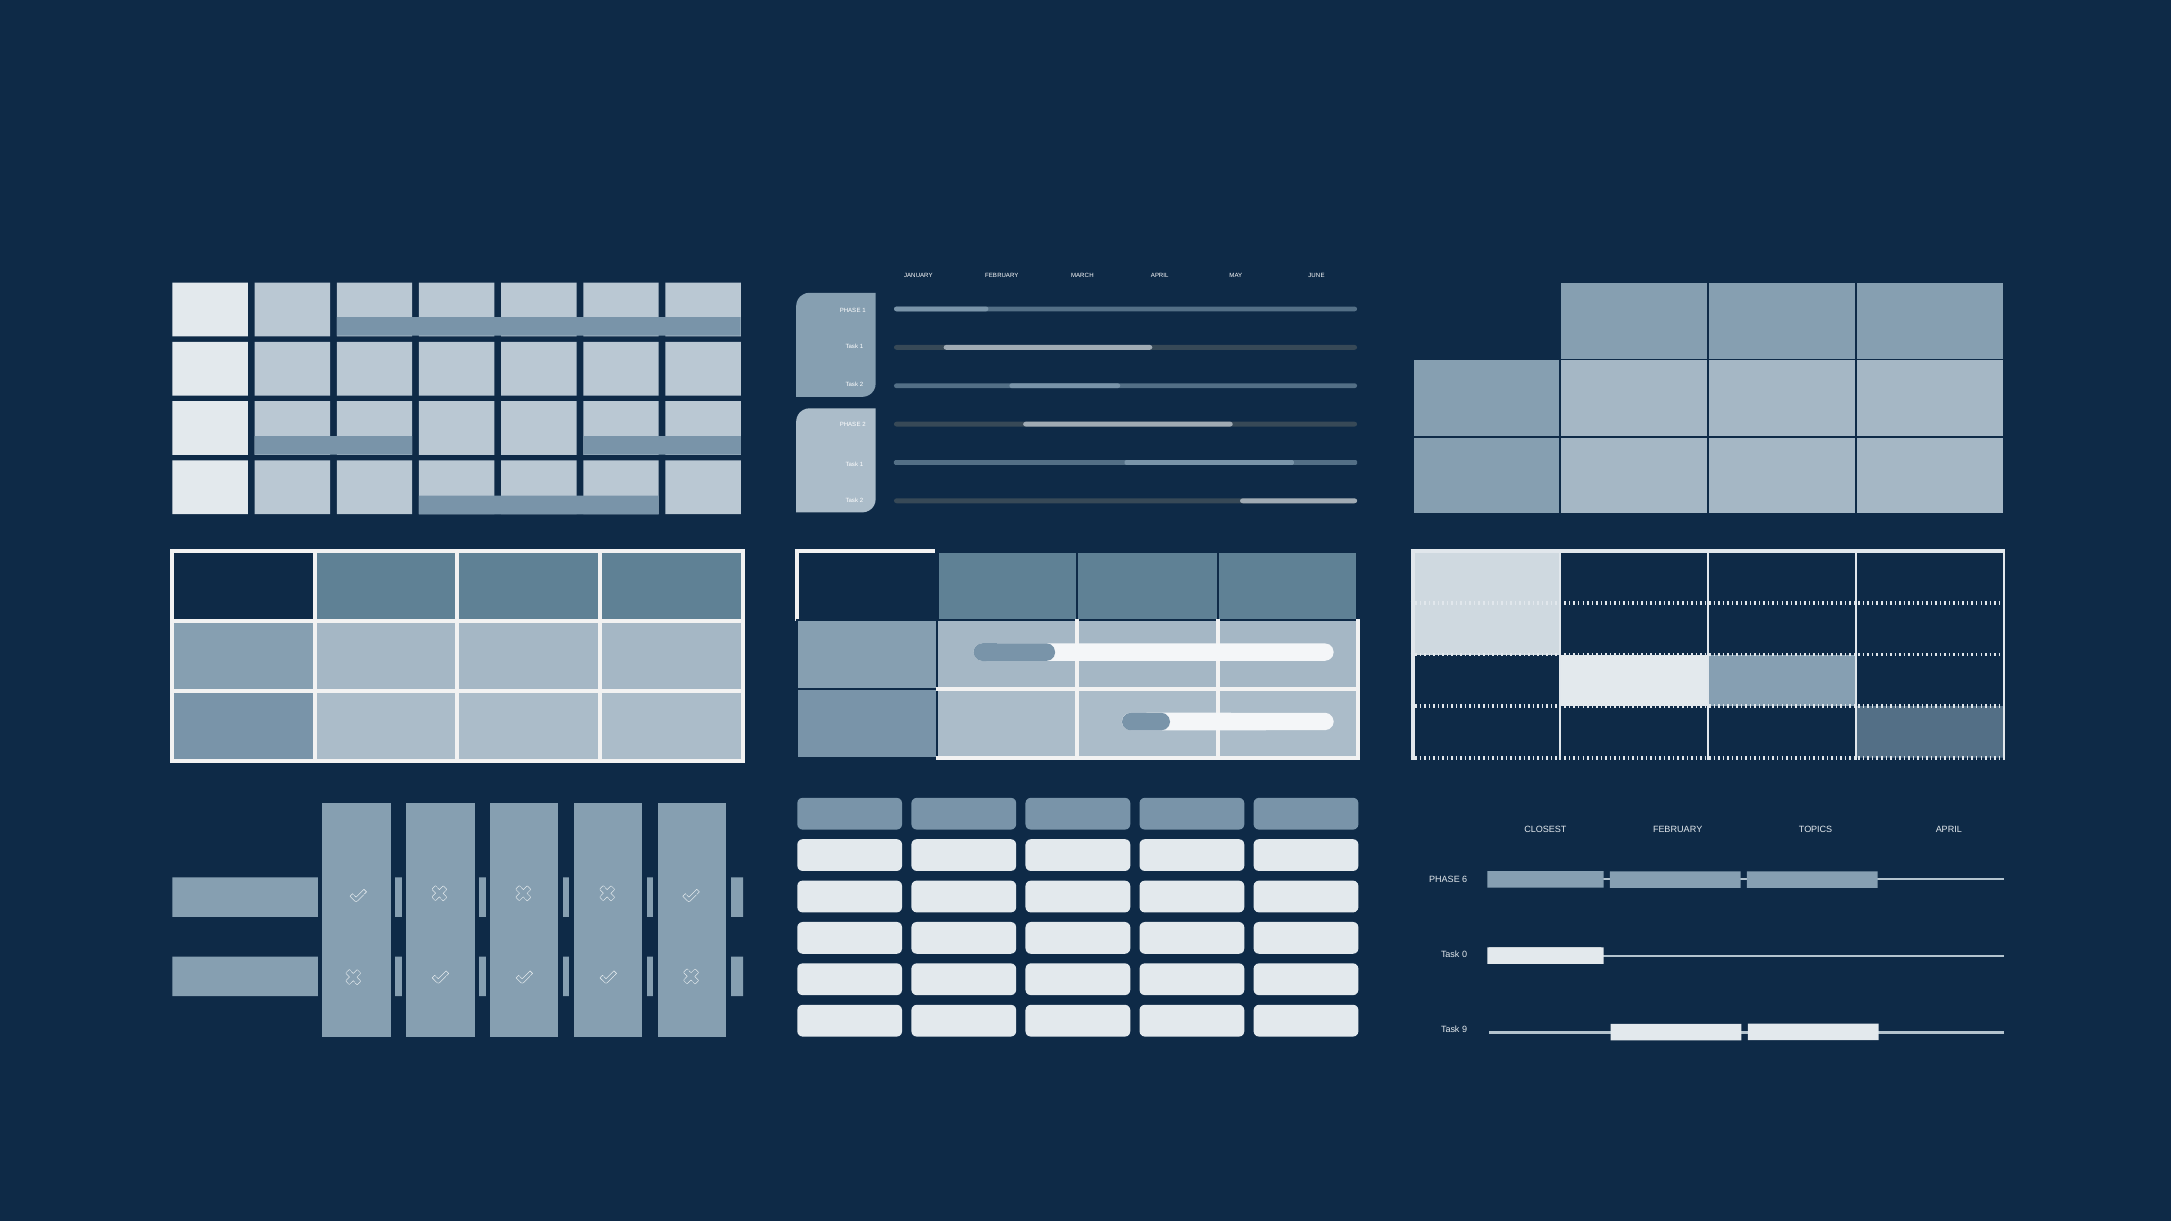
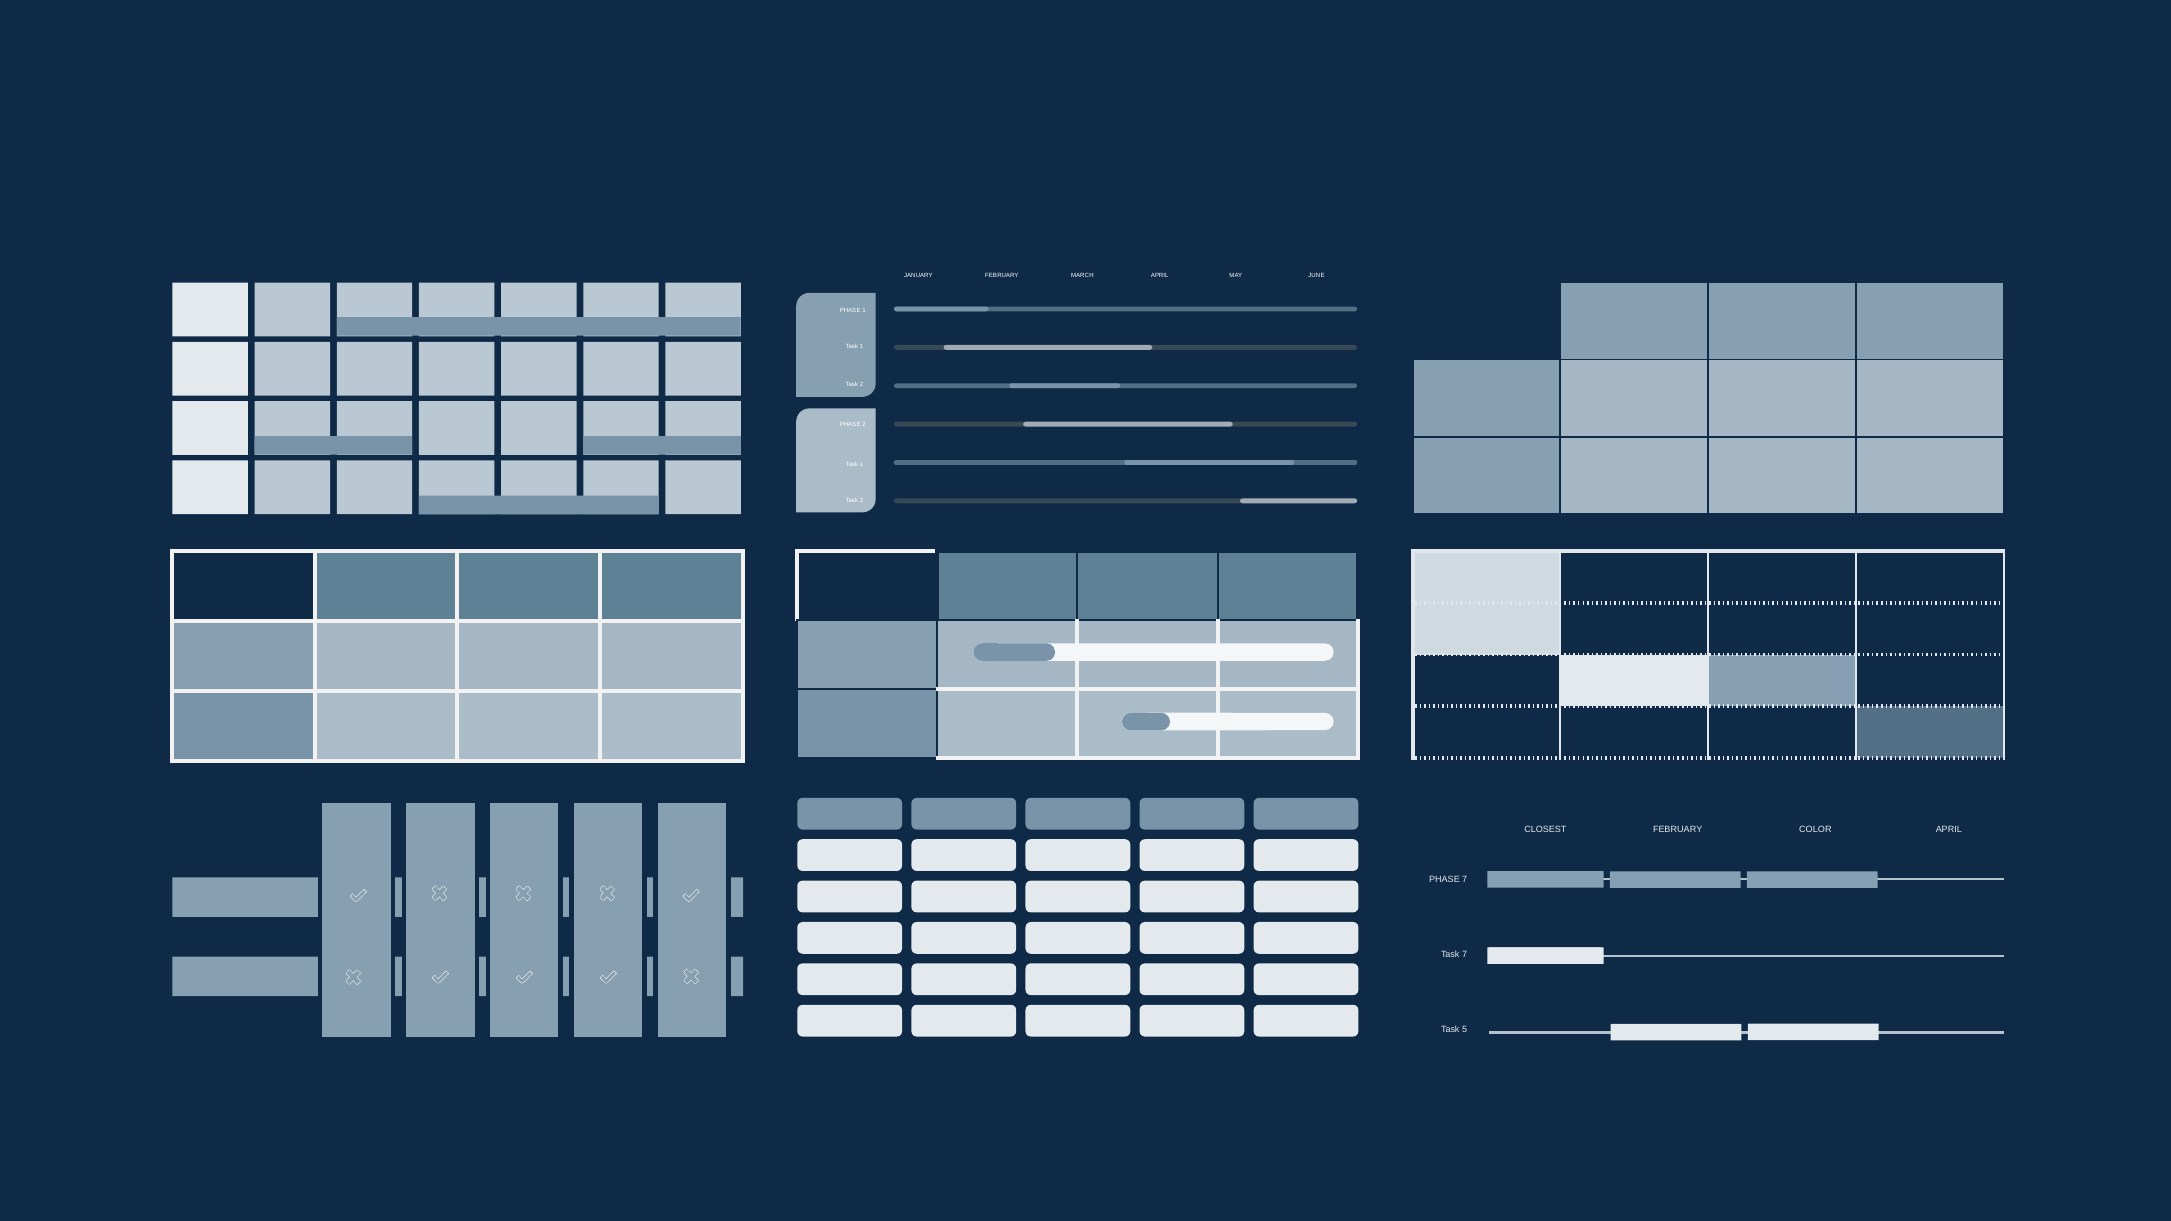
TOPICS: TOPICS -> COLOR (1815, 830)
PHASE 6: 6 -> 7 (1465, 880)
Task 0: 0 -> 7 (1465, 955)
9: 9 -> 5 (1465, 1030)
